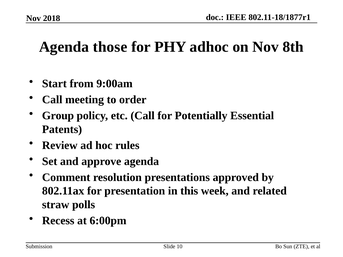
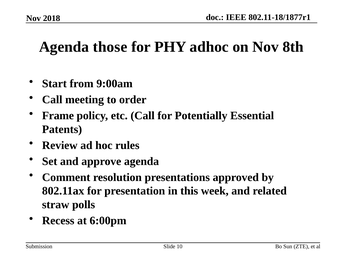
Group: Group -> Frame (58, 116)
